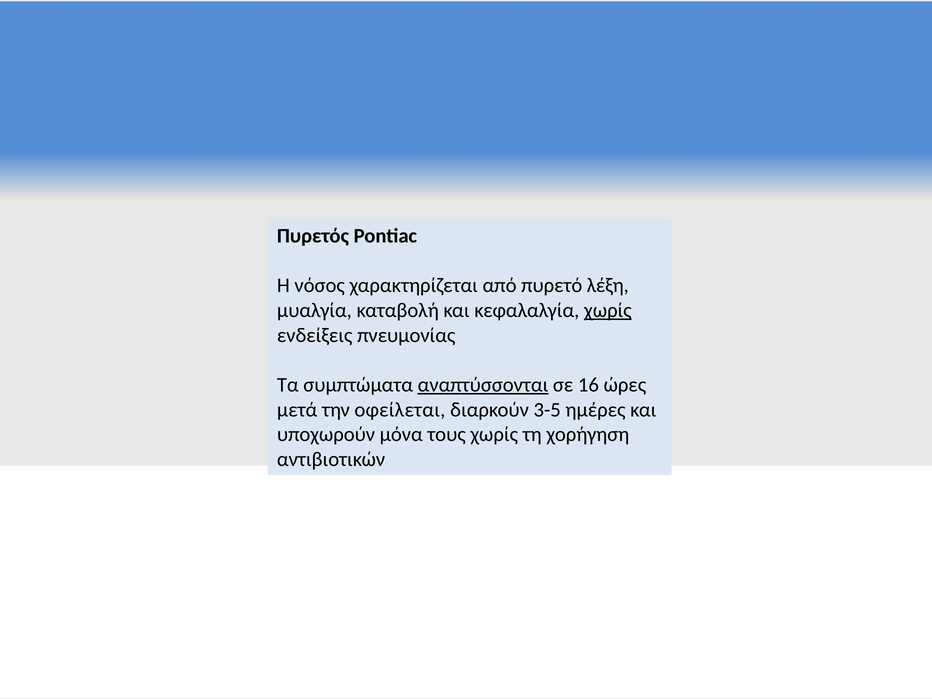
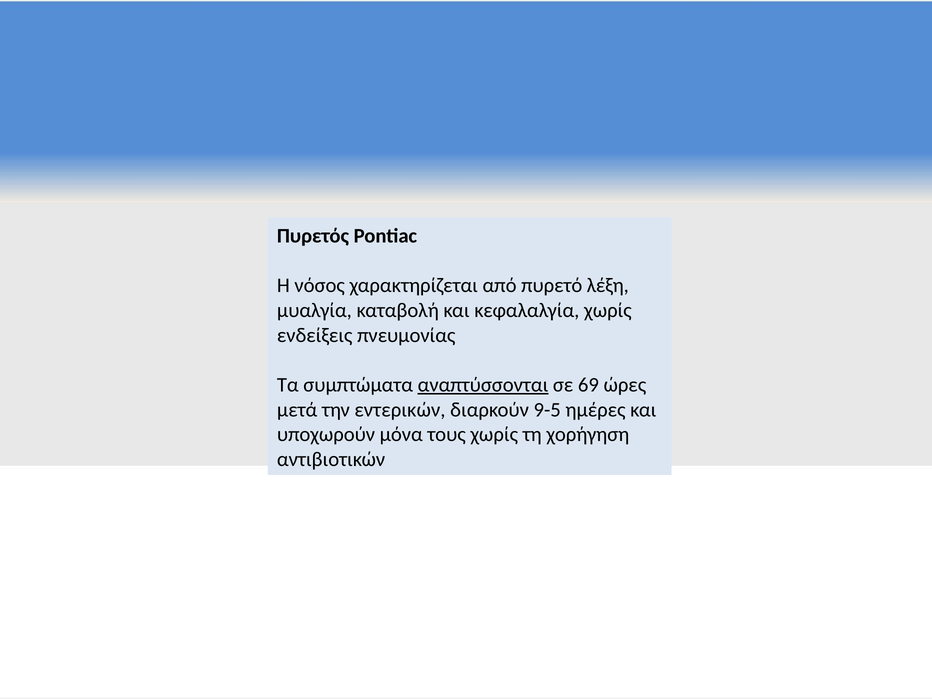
χωρίς underline: present -> none (608, 310)
16: 16 -> 69 (588, 385)
οφείλεται: οφείλεται -> εντερικών (400, 410)
3-5: 3-5 -> 9-5 (547, 410)
